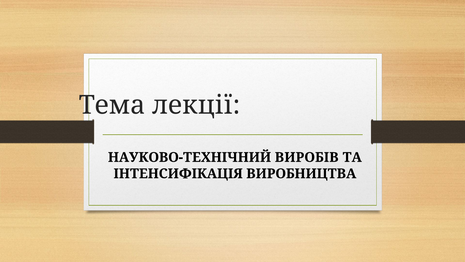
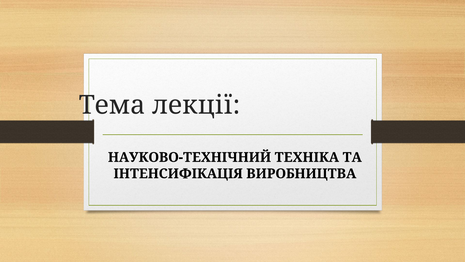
ВИРОБІВ: ВИРОБІВ -> ТЕХНІКА (307, 157)
